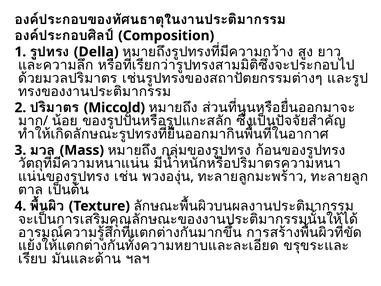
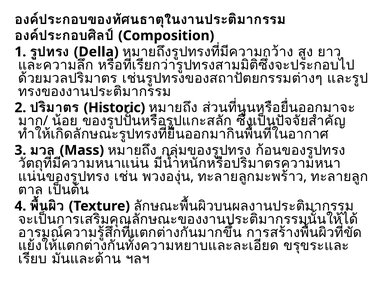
Miccold: Miccold -> Historic (114, 108)
